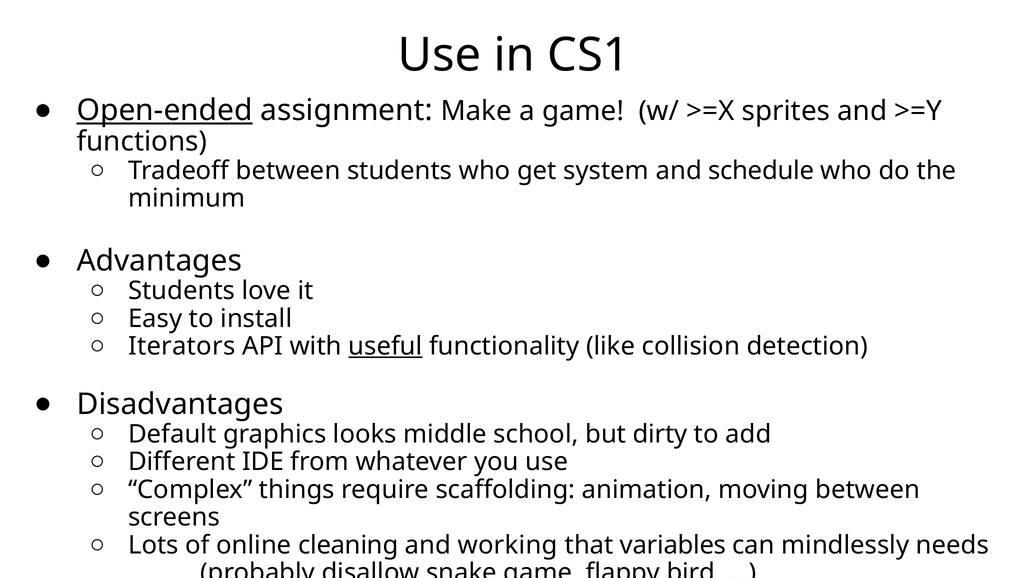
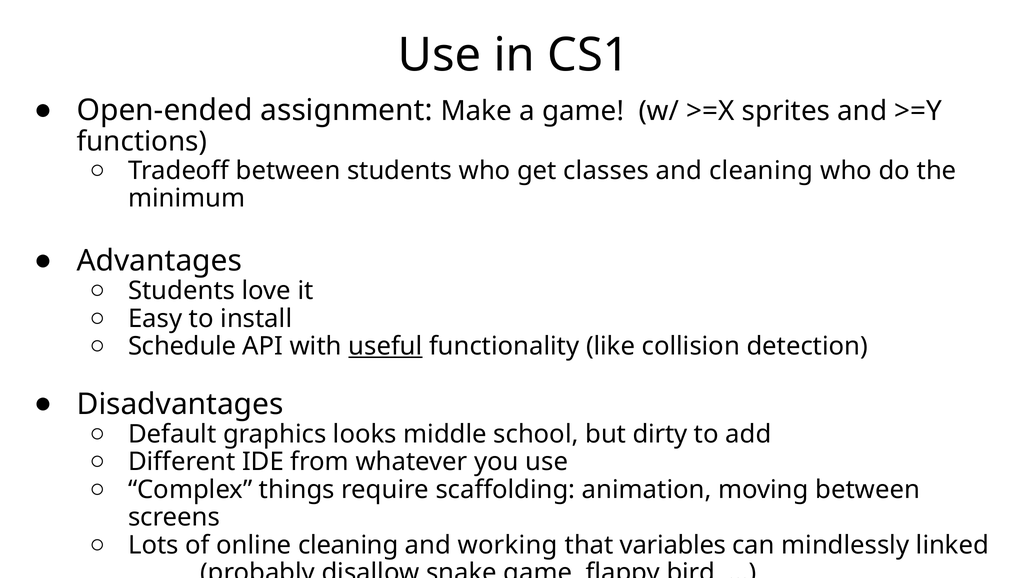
Open-ended underline: present -> none (165, 111)
system: system -> classes (606, 171)
and schedule: schedule -> cleaning (761, 171)
Iterators: Iterators -> Schedule (182, 347)
needs: needs -> linked (952, 545)
